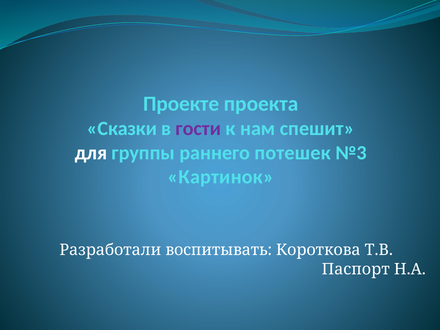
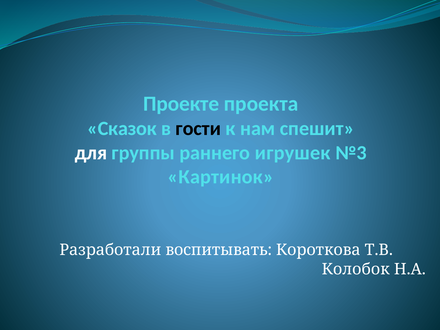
Сказки: Сказки -> Сказок (122, 129)
гости colour: purple -> black (198, 129)
потешек: потешек -> игрушек (293, 153)
Паспорт: Паспорт -> Колобок (356, 269)
